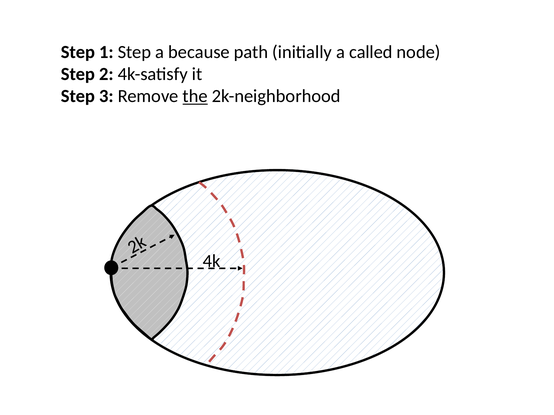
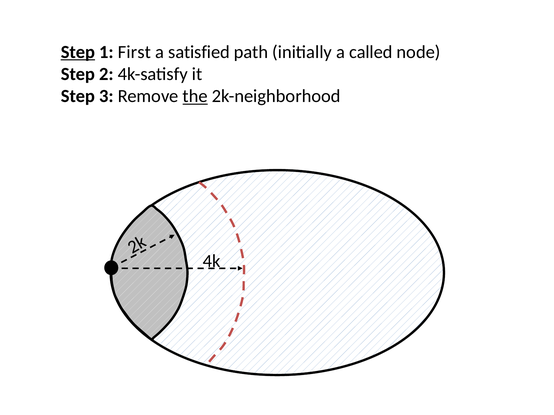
Step underline: none -> present (78, 52)
1 Step: Step -> First (134, 52)
because: because -> satisfied (199, 52)
